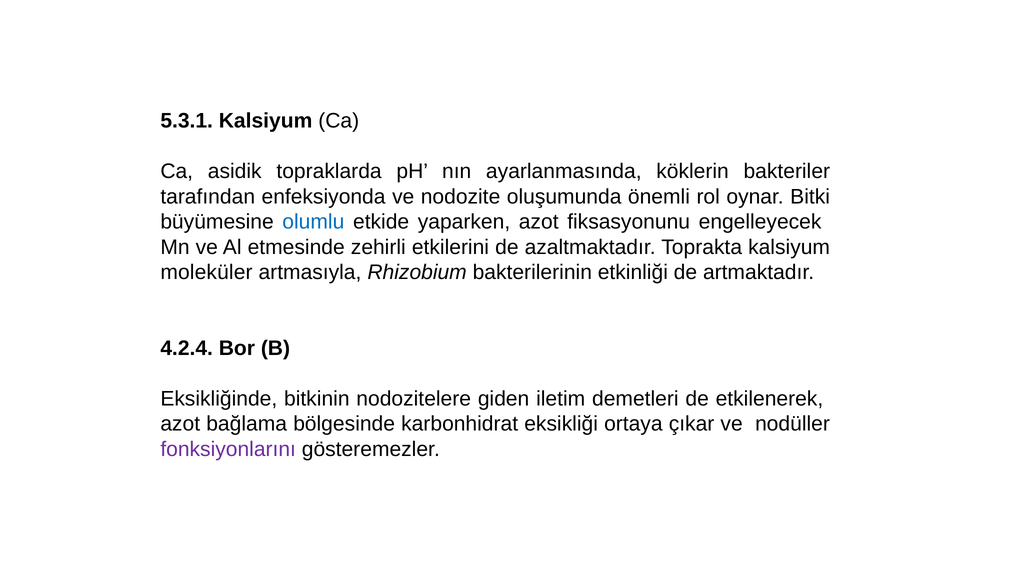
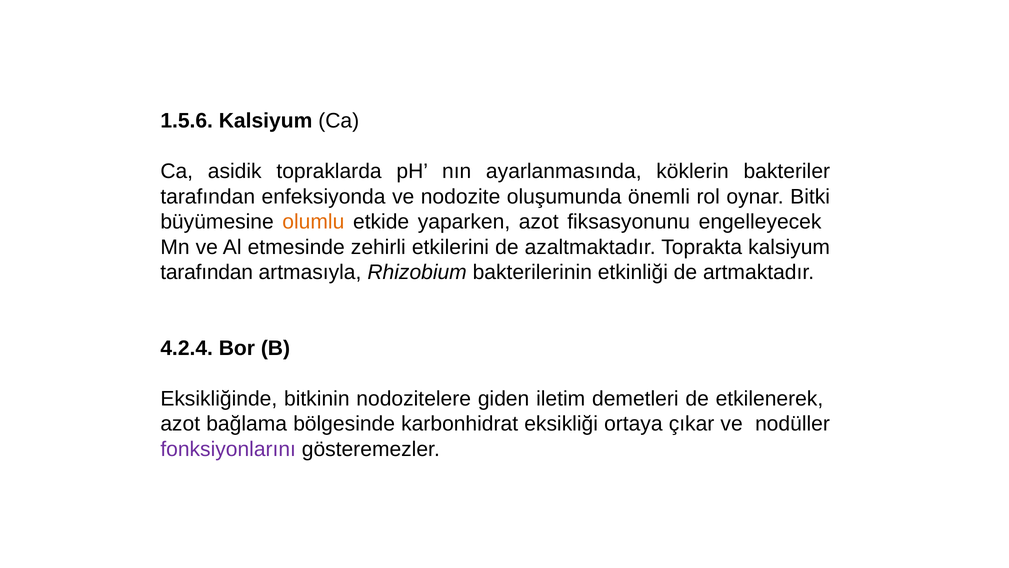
5.3.1: 5.3.1 -> 1.5.6 (187, 121)
olumlu colour: blue -> orange (313, 222)
moleküler: moleküler -> tarafından (207, 272)
